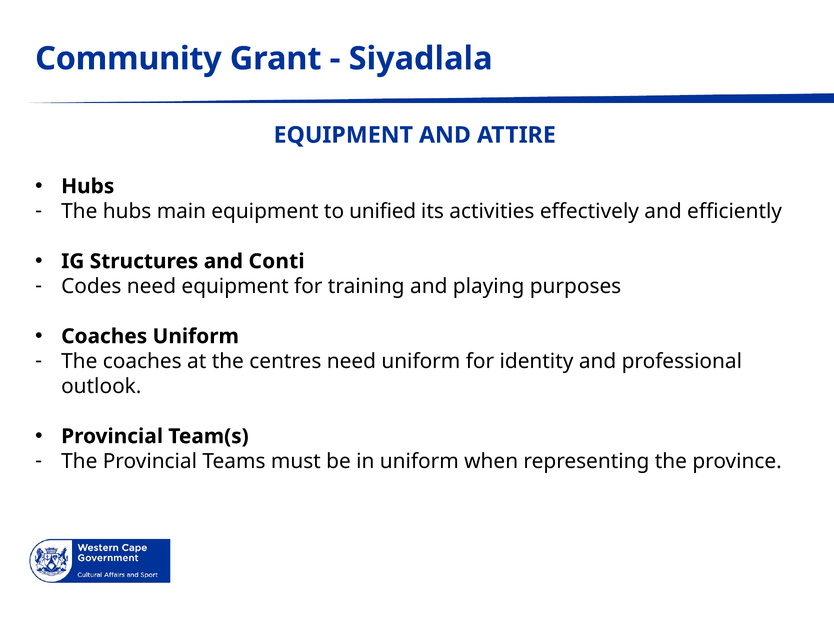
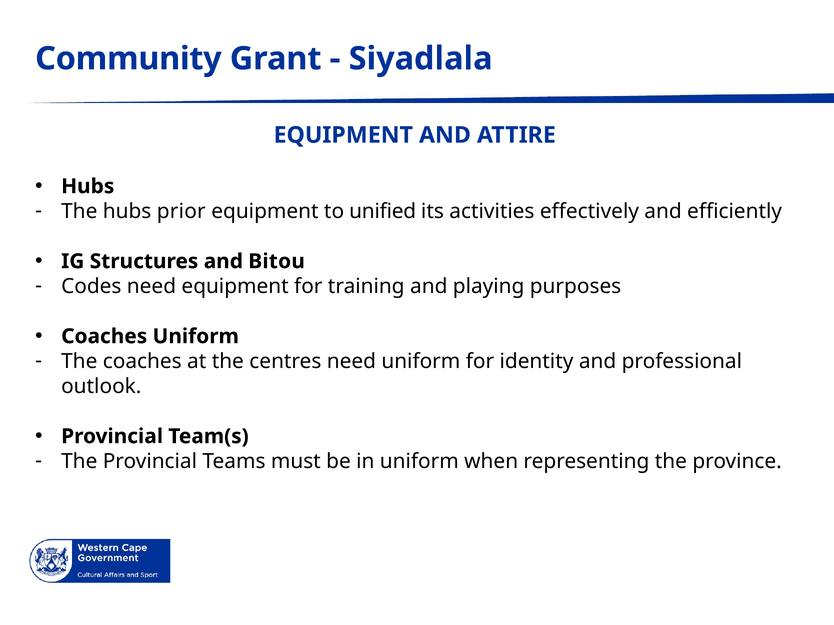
main: main -> prior (181, 212)
Conti: Conti -> Bitou (277, 262)
